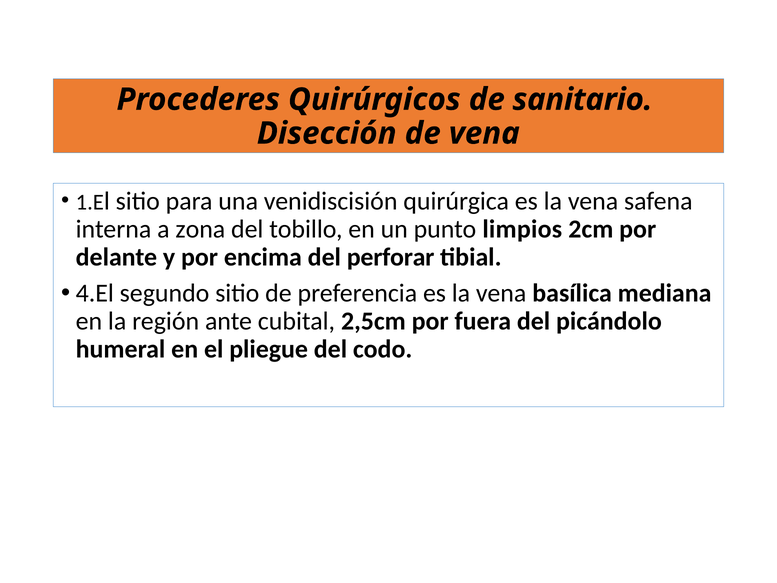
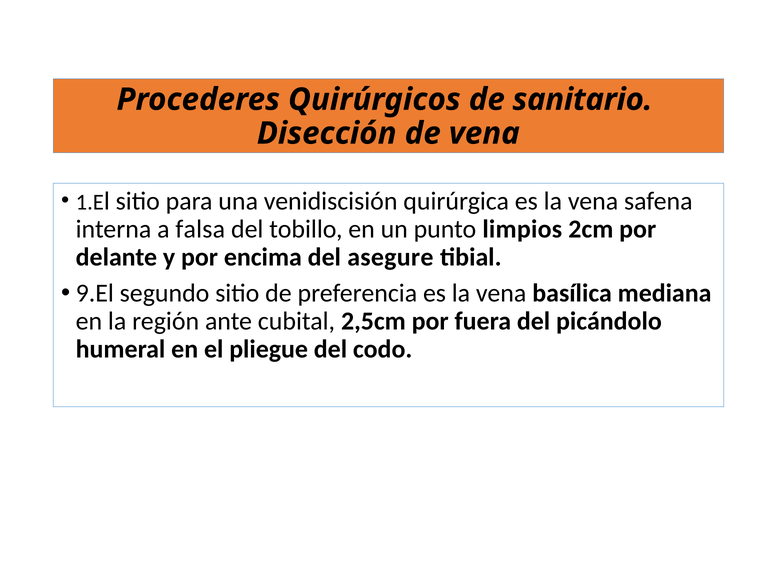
zona: zona -> falsa (200, 229)
perforar: perforar -> asegure (390, 257)
4.El: 4.El -> 9.El (95, 293)
